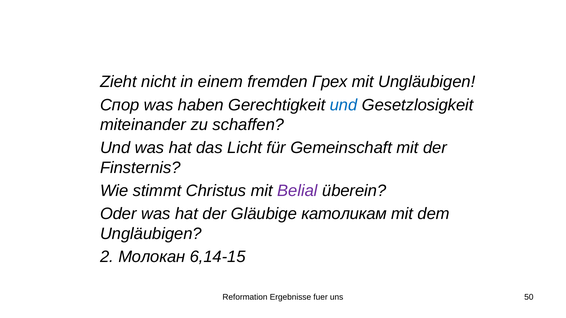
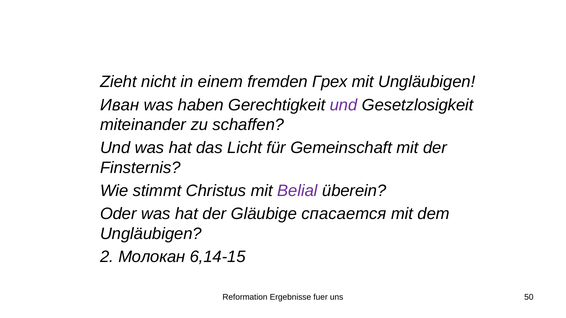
Спор: Спор -> Иван (120, 105)
und colour: blue -> purple (344, 105)
католикам: католикам -> спасается (344, 214)
